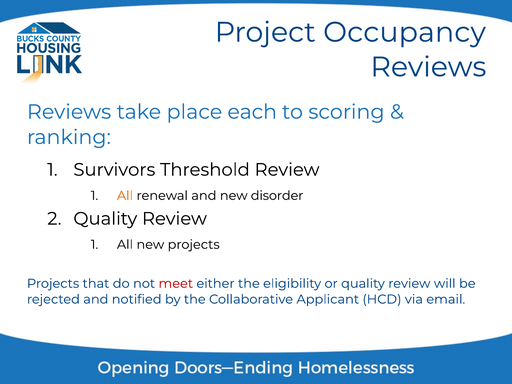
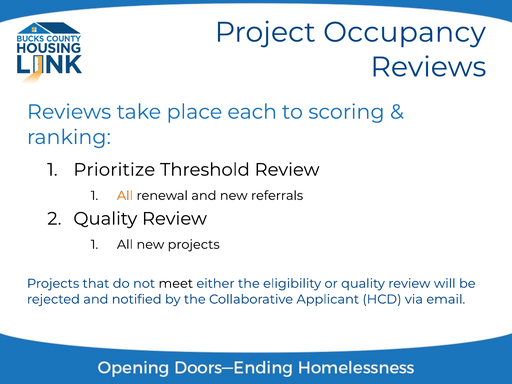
Survivors: Survivors -> Prioritize (114, 170)
disorder: disorder -> referrals (277, 196)
meet colour: red -> black (176, 284)
